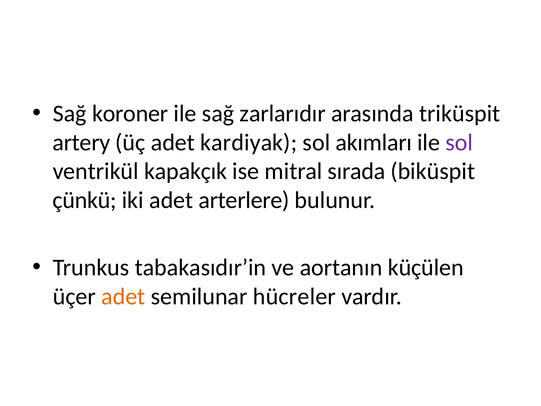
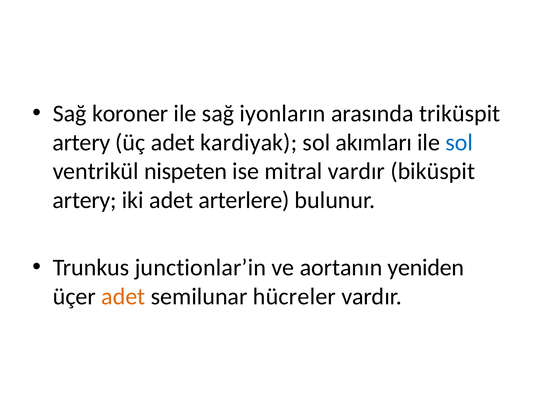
zarlarıdır: zarlarıdır -> iyonların (283, 113)
sol colour: purple -> blue (459, 142)
kapakçık: kapakçık -> nispeten (186, 171)
mitral sırada: sırada -> vardır (356, 171)
çünkü: çünkü -> artery (85, 200)
tabakasıdır’in: tabakasıdır’in -> junctionlar’in (200, 267)
küçülen: küçülen -> yeniden (426, 267)
